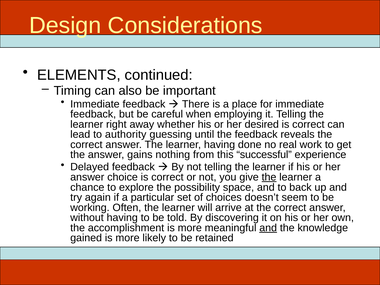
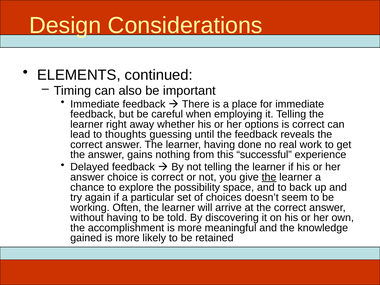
desired: desired -> options (262, 124)
authority: authority -> thoughts (126, 134)
and underline: present -> none (268, 228)
